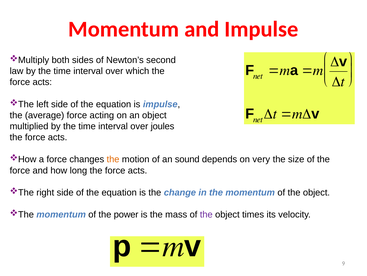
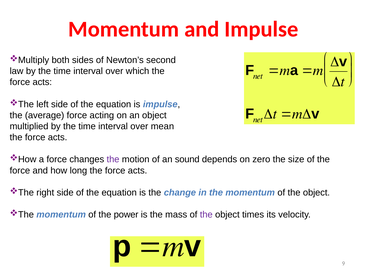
joules: joules -> mean (162, 126)
the colour: orange -> purple (113, 159)
very: very -> zero (261, 159)
